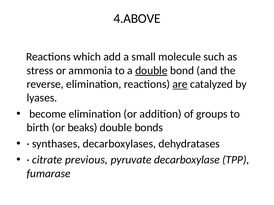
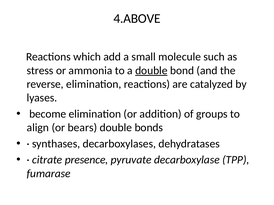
are underline: present -> none (180, 84)
birth: birth -> align (38, 128)
beaks: beaks -> bears (82, 128)
previous: previous -> presence (87, 160)
